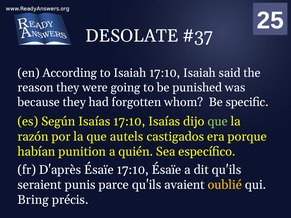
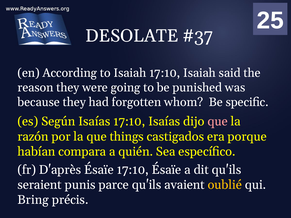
que colour: light green -> pink (218, 122)
autels: autels -> things (127, 137)
punition: punition -> compara (82, 152)
